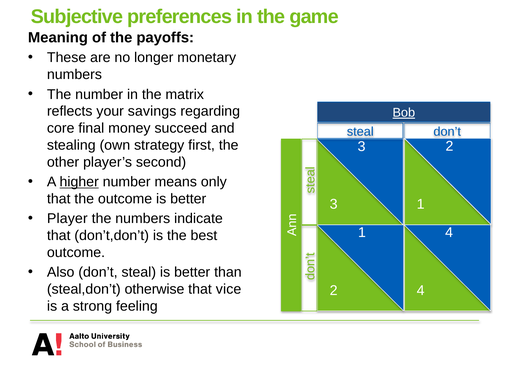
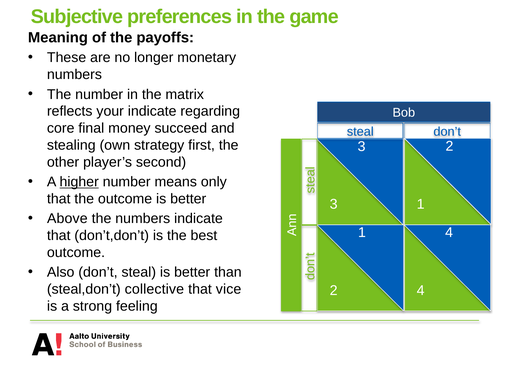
your savings: savings -> indicate (152, 111)
Bob underline: present -> none (404, 113)
Player: Player -> Above (67, 219)
otherwise: otherwise -> collective (154, 289)
